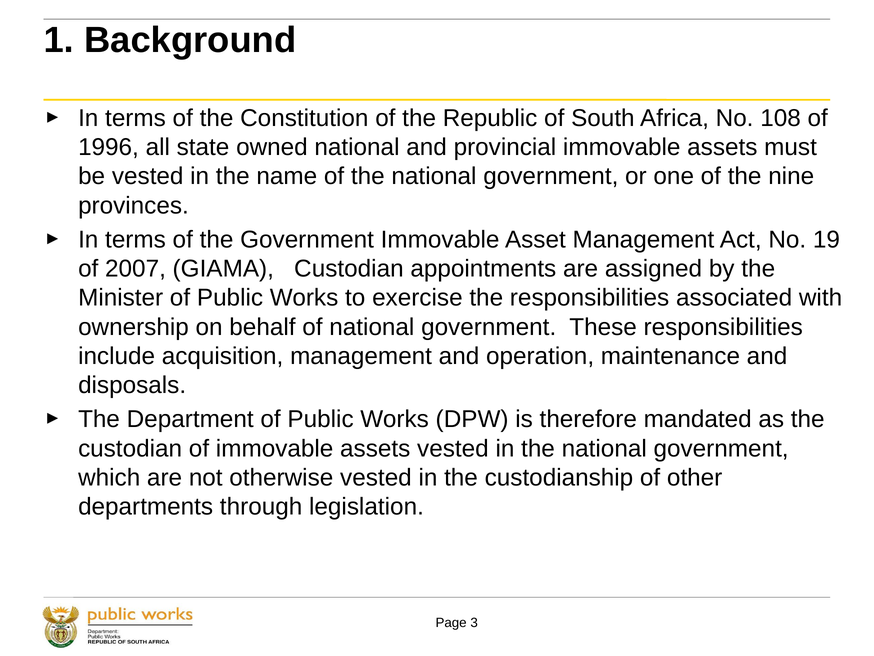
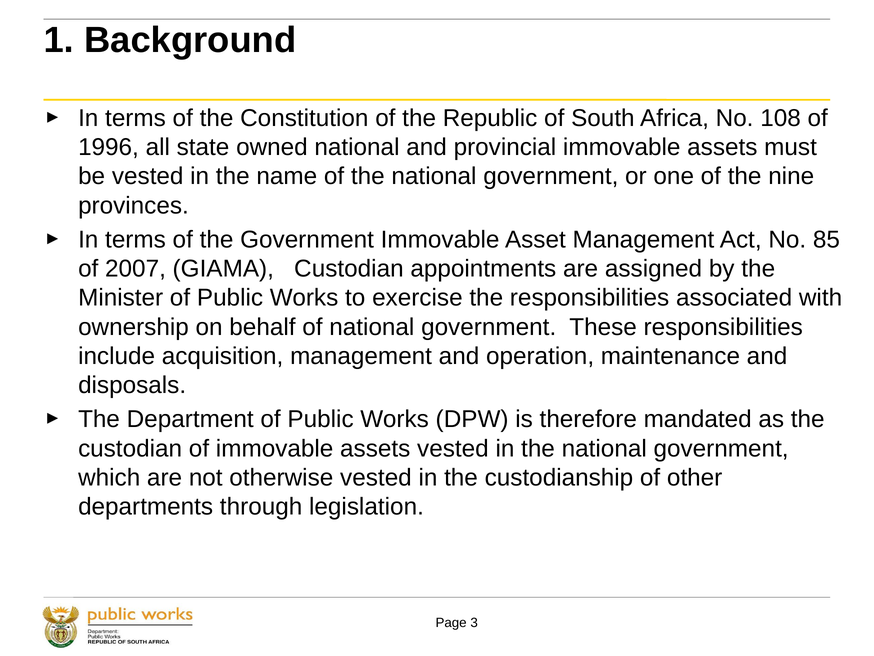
19: 19 -> 85 (826, 239)
